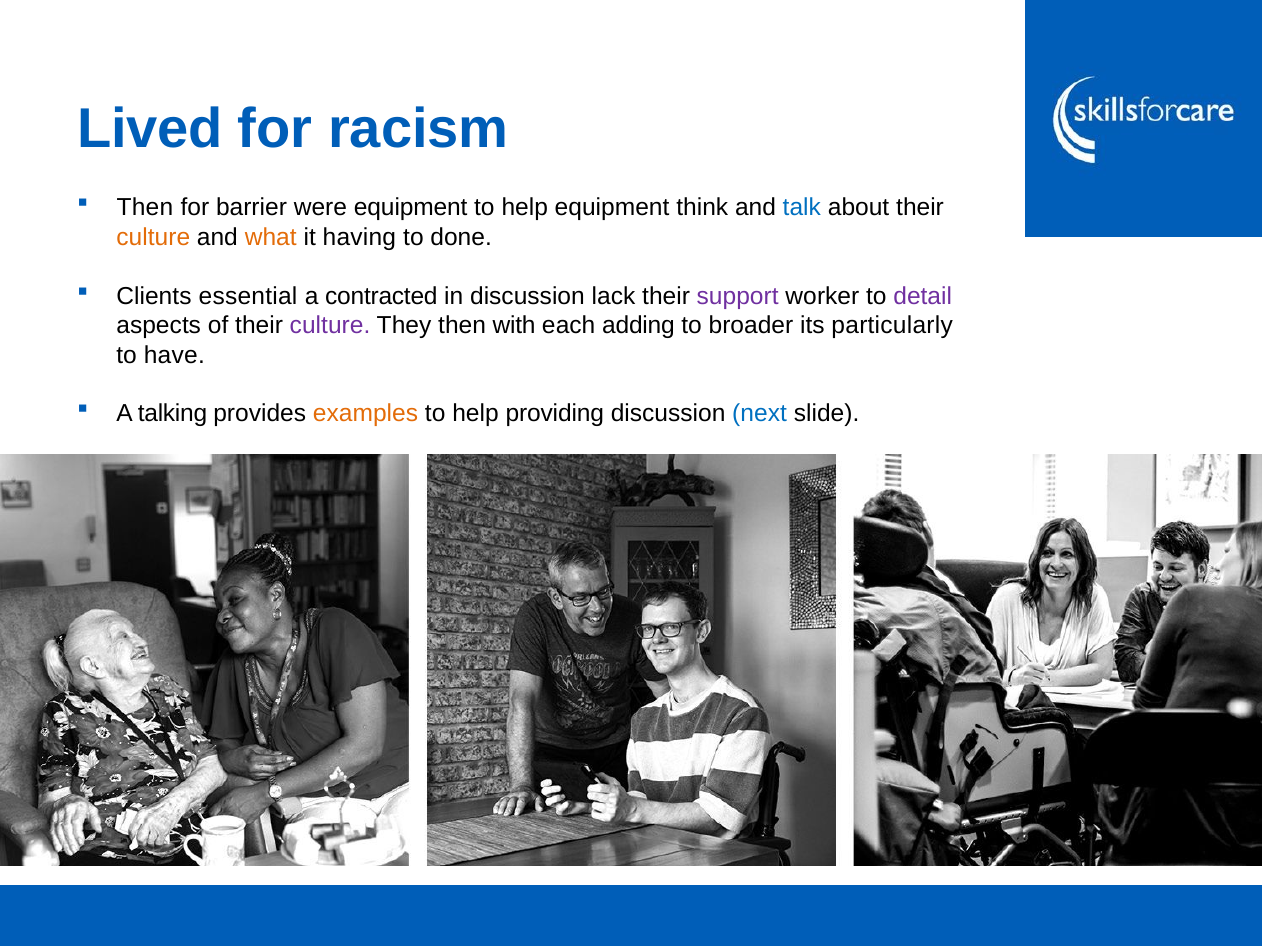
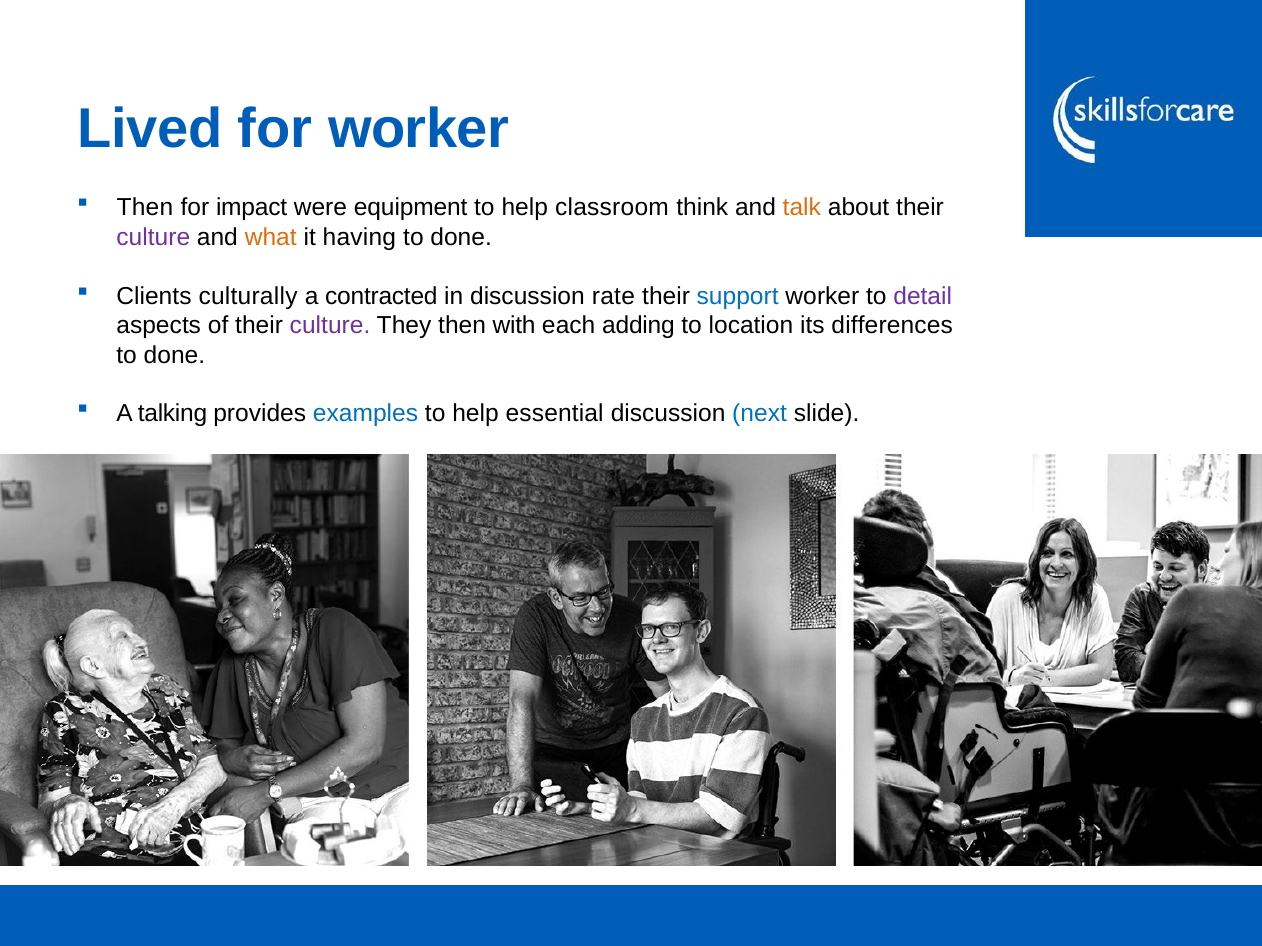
for racism: racism -> worker (419, 129)
barrier: barrier -> impact (252, 208)
help equipment: equipment -> classroom (612, 208)
talk colour: blue -> orange (802, 208)
culture colour: orange -> purple (153, 237)
essential: essential -> culturally (248, 296)
lack: lack -> rate (613, 296)
support colour: purple -> blue (738, 296)
broader: broader -> location (751, 326)
particularly: particularly -> differences (892, 326)
have: have -> done (174, 355)
examples colour: orange -> blue (366, 414)
providing: providing -> essential (555, 414)
